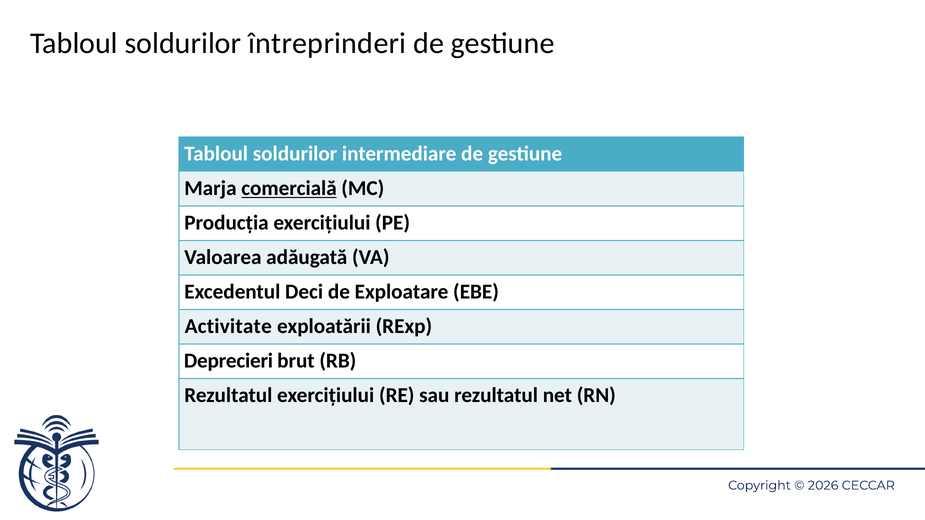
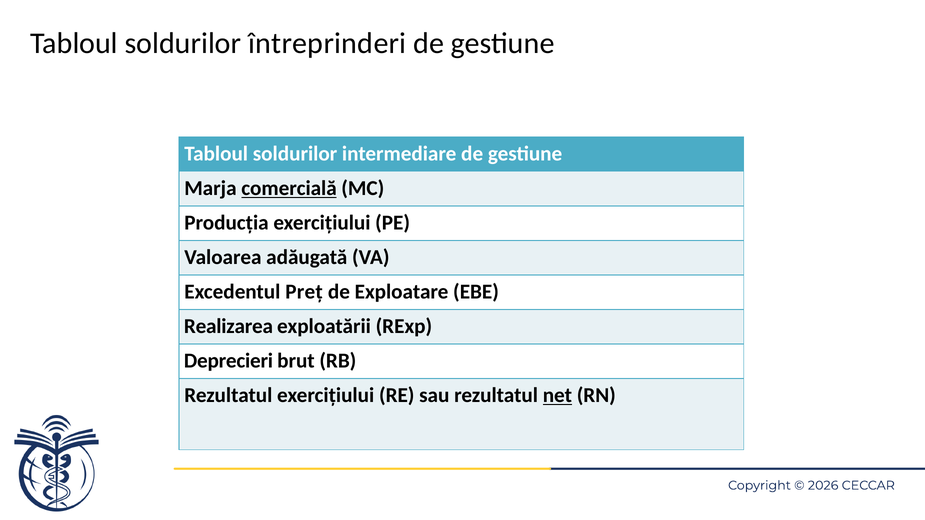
Deci: Deci -> Preț (304, 292)
Activitate: Activitate -> Realizarea (228, 327)
net underline: none -> present (557, 396)
